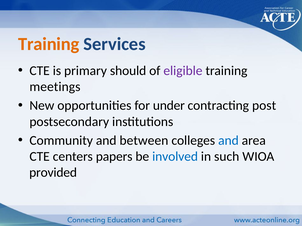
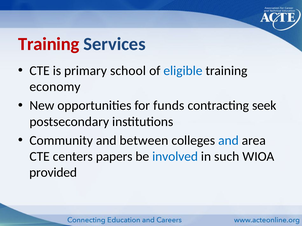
Training colour: orange -> red (49, 44)
should: should -> school (128, 71)
eligible colour: purple -> blue (183, 71)
meetings: meetings -> economy (55, 87)
under: under -> funds (169, 106)
post: post -> seek (264, 106)
